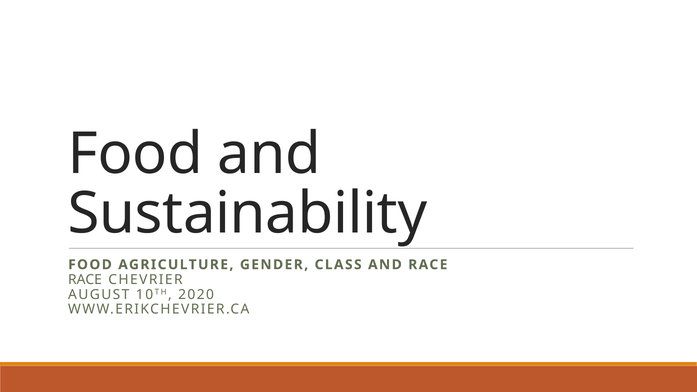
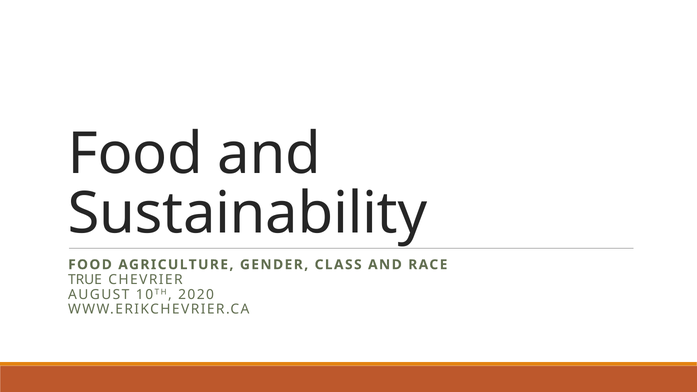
RACE: RACE -> TRUE (85, 280)
